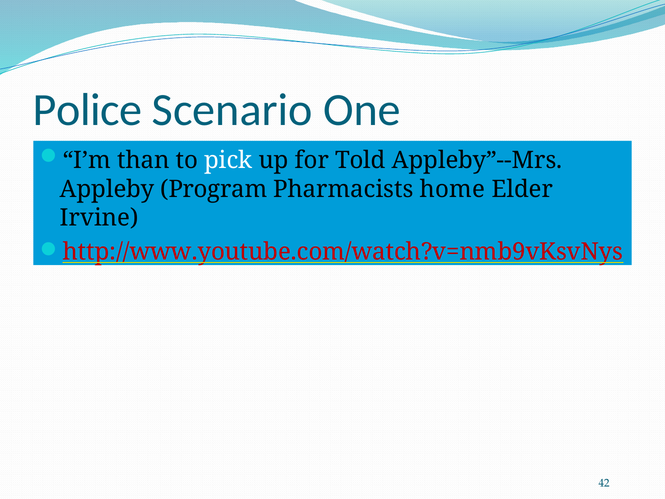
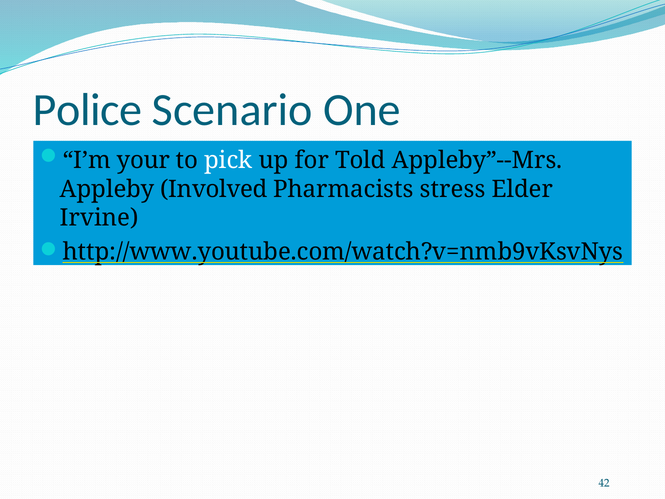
than: than -> your (143, 160)
Program: Program -> Involved (214, 189)
home: home -> stress (453, 189)
http://www.youtube.com/watch?v=nmb9vKsvNys colour: red -> black (343, 251)
